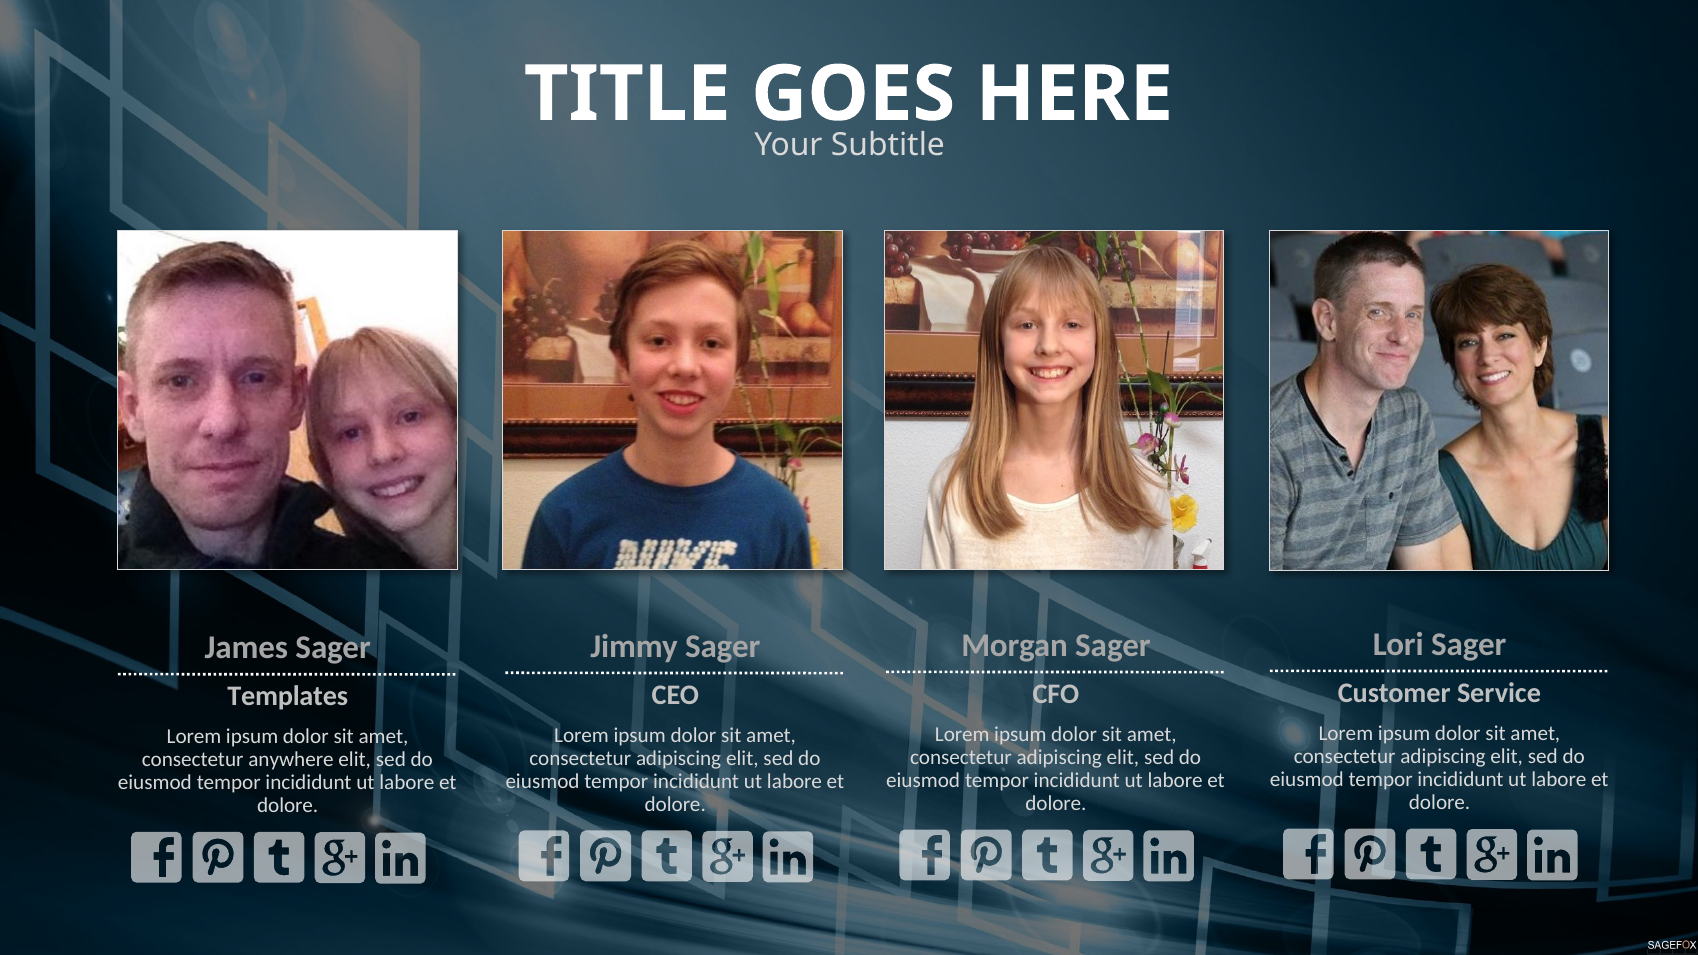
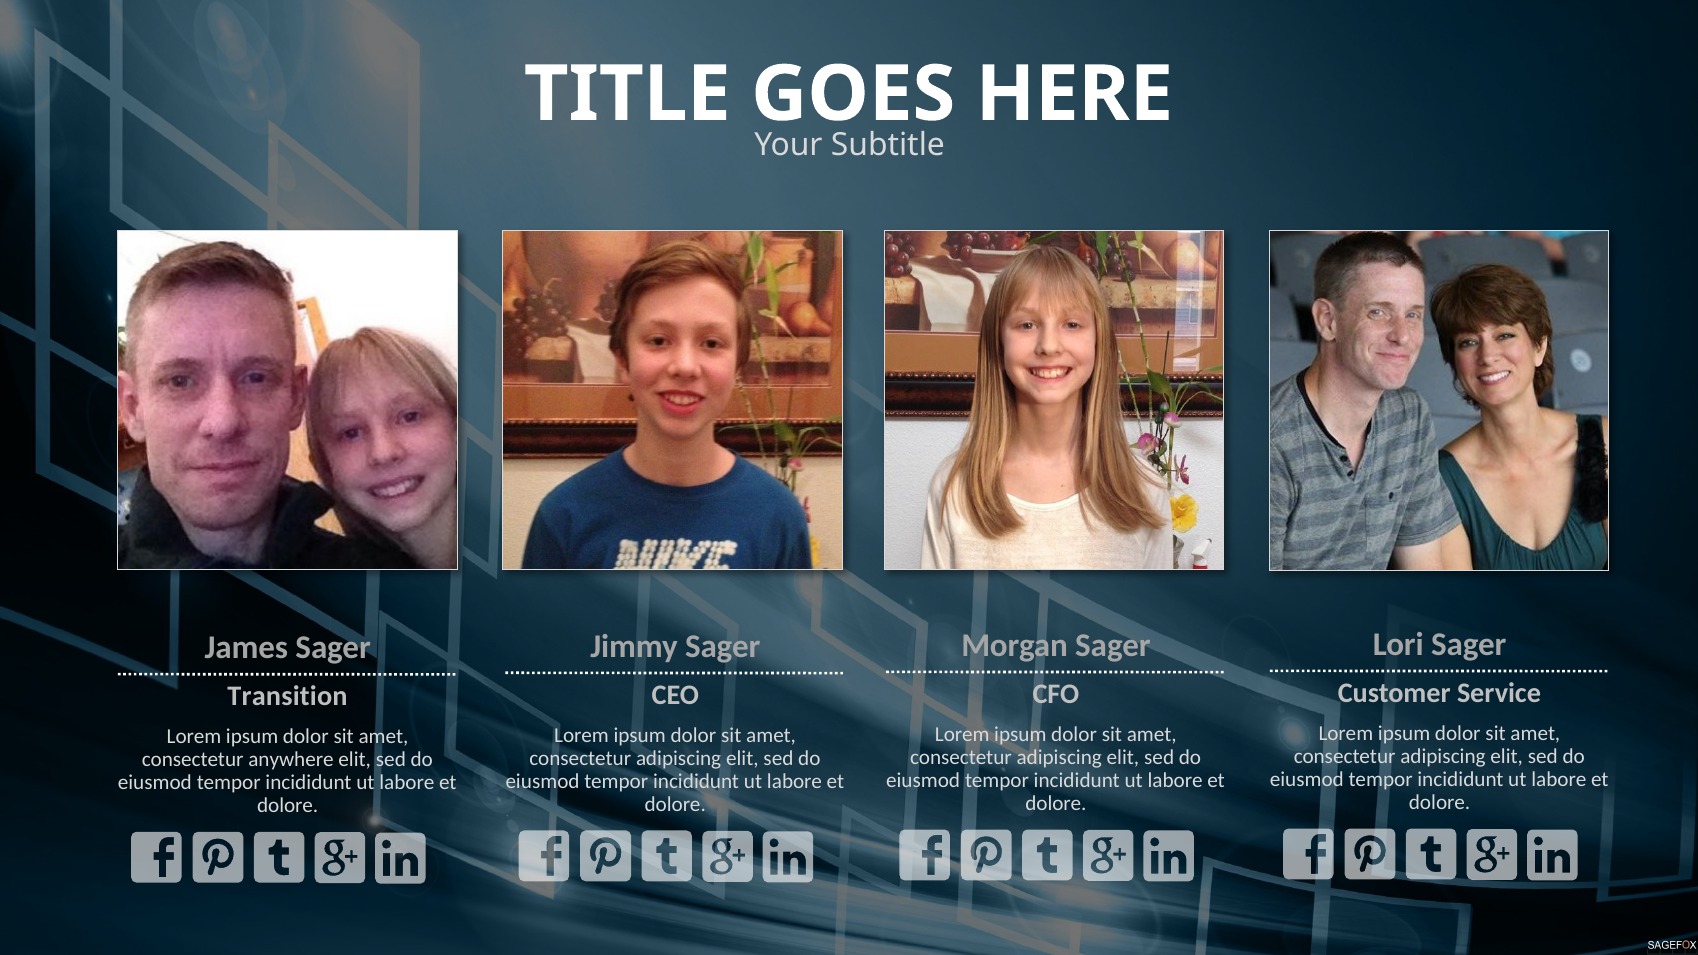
Templates: Templates -> Transition (287, 697)
